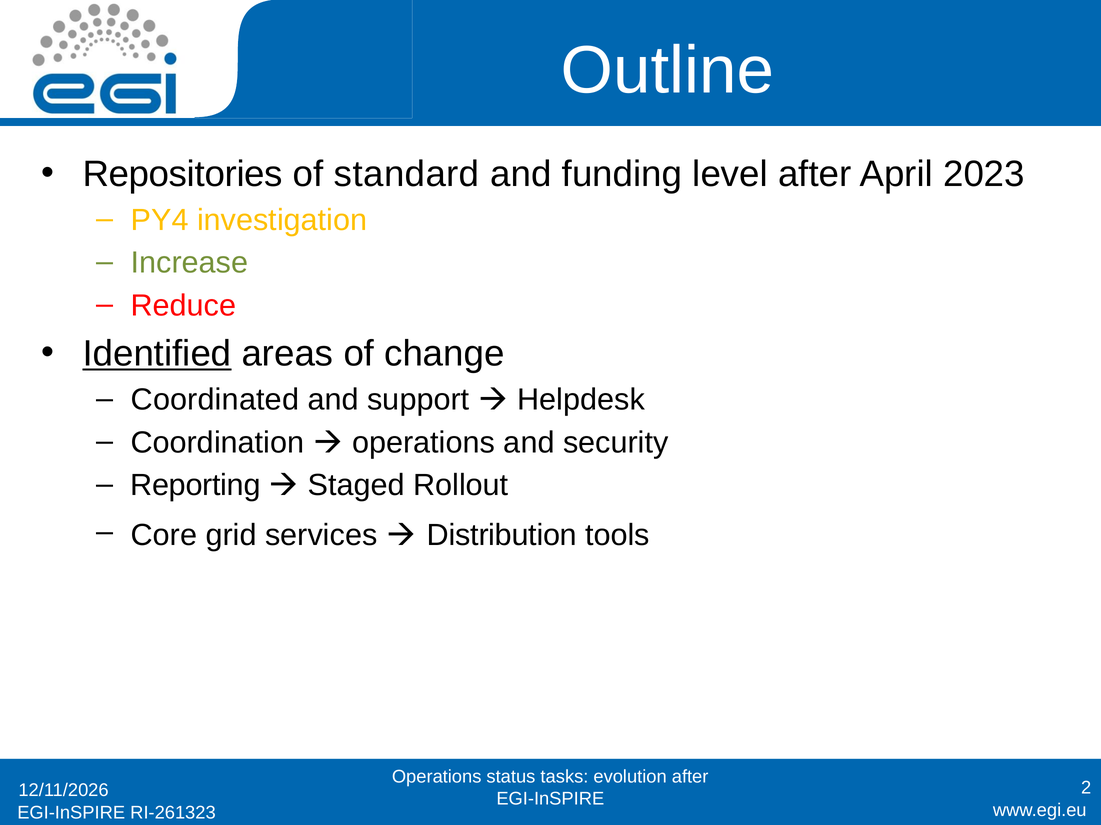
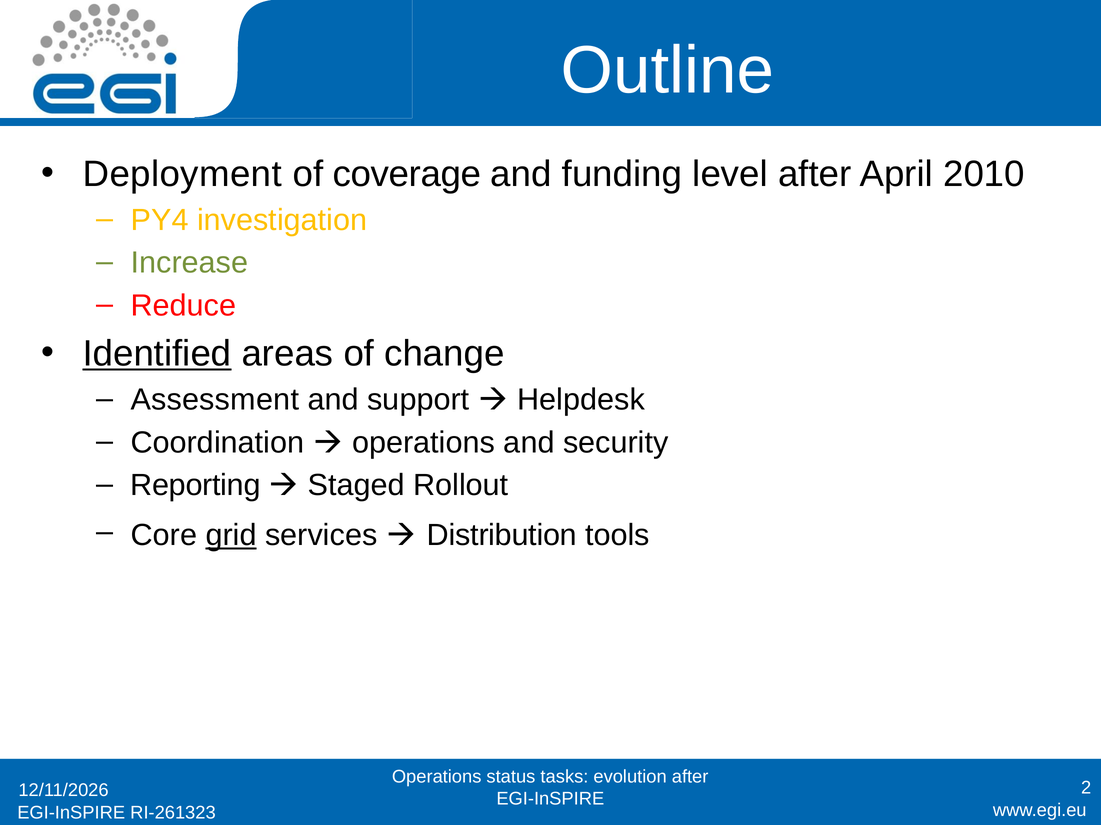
Repositories: Repositories -> Deployment (182, 174)
standard: standard -> coverage (407, 174)
2023: 2023 -> 2010 (984, 174)
Coordinated: Coordinated -> Assessment (215, 400)
grid underline: none -> present (231, 536)
